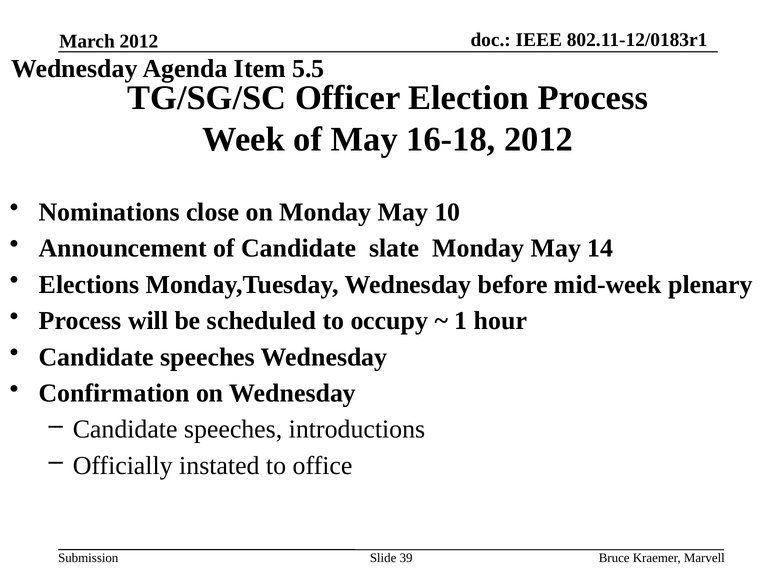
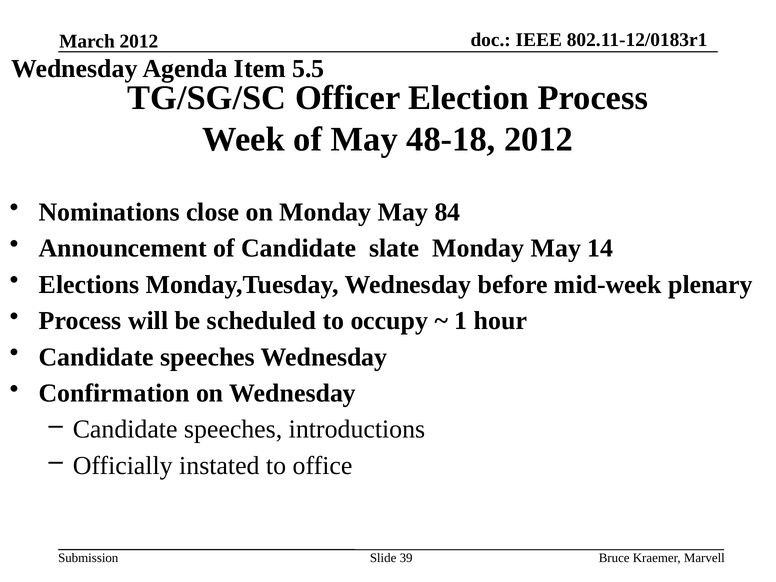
16-18: 16-18 -> 48-18 (451, 139)
10: 10 -> 84 (447, 212)
